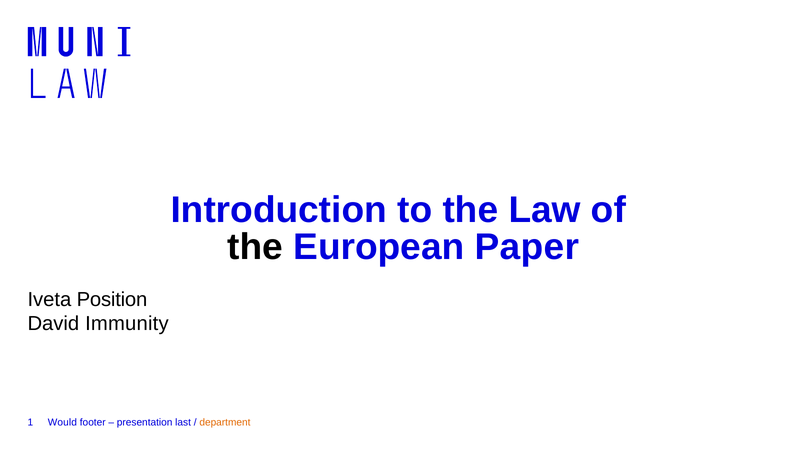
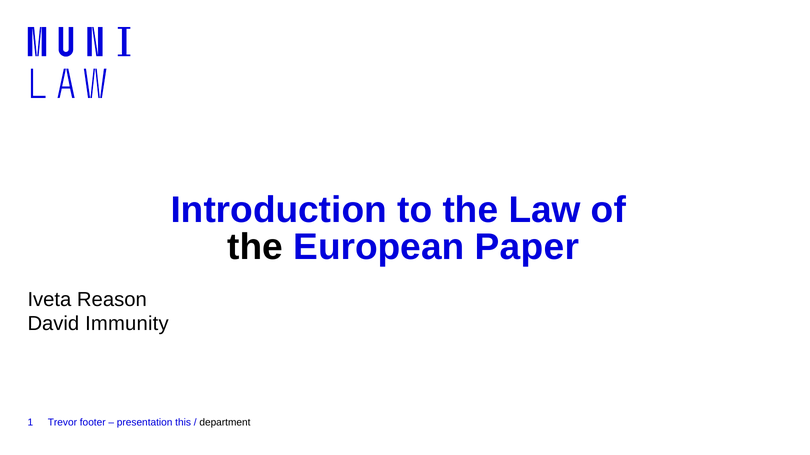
Position: Position -> Reason (112, 300)
Would: Would -> Trevor (62, 423)
last: last -> this (183, 423)
department colour: orange -> black (225, 423)
